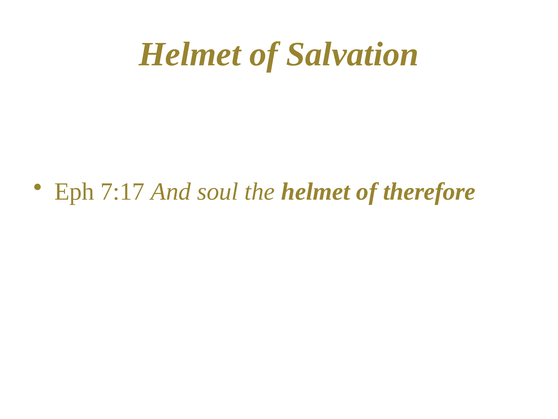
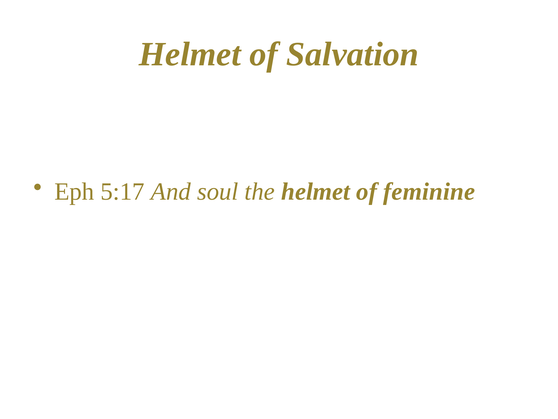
7:17: 7:17 -> 5:17 (123, 191)
therefore: therefore -> feminine (429, 191)
